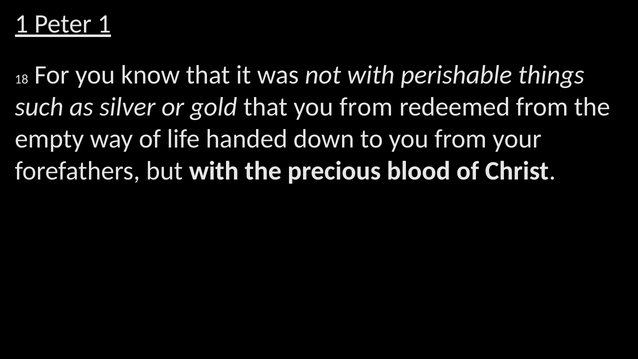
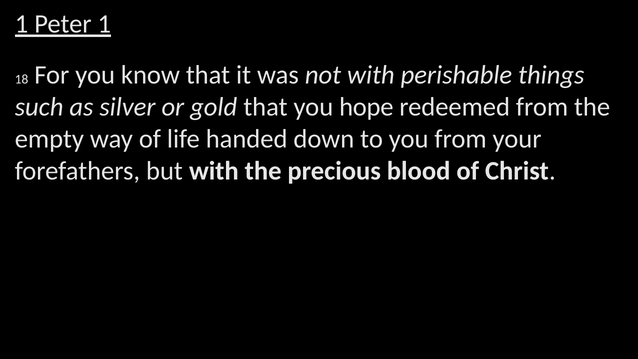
that you from: from -> hope (366, 107)
